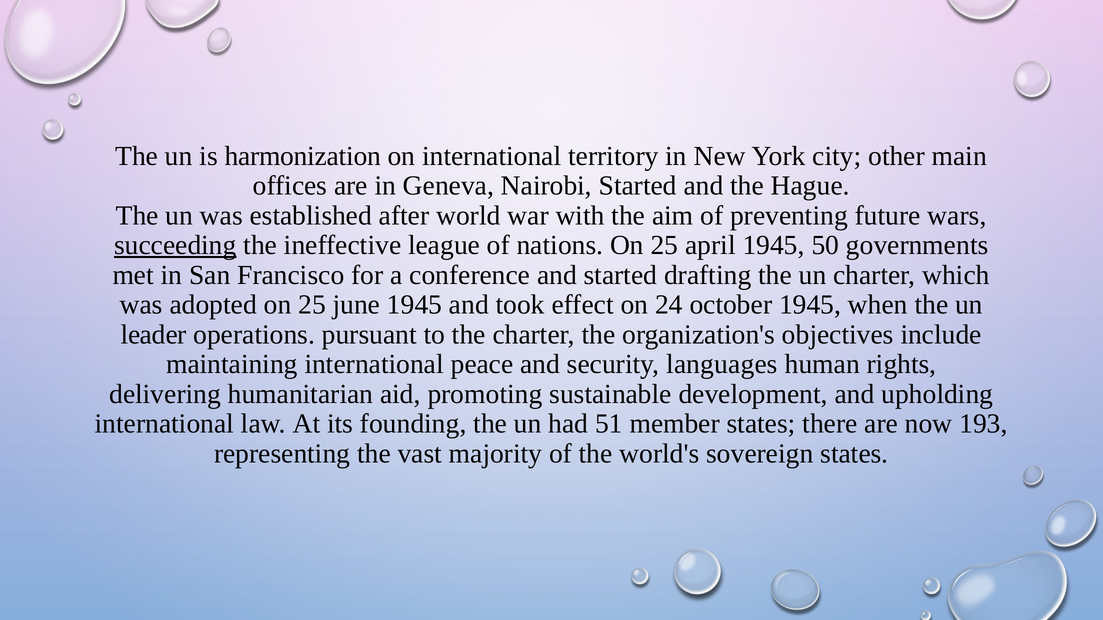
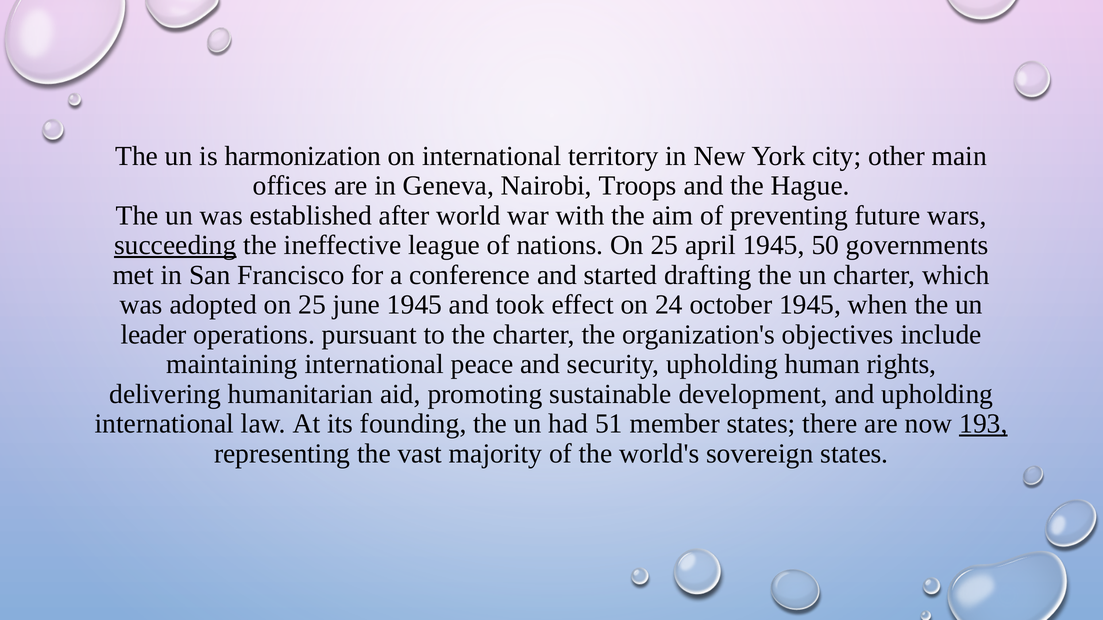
Nairobi Started: Started -> Troops (638, 186)
security languages: languages -> upholding (722, 364)
193 underline: none -> present (983, 424)
